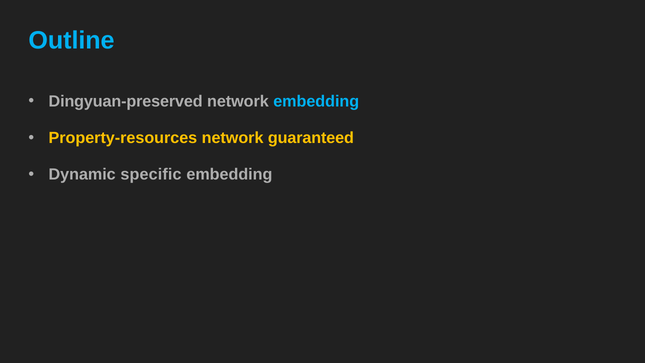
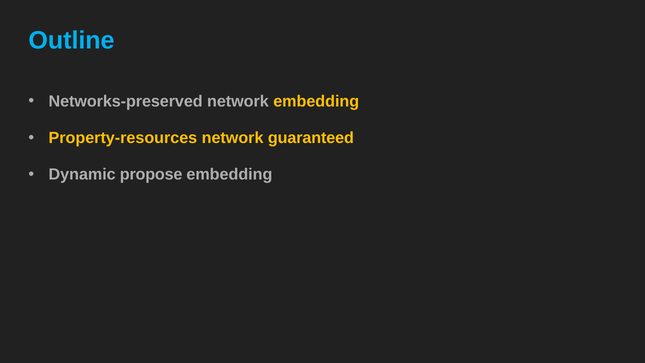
Dingyuan-preserved: Dingyuan-preserved -> Networks-preserved (126, 101)
embedding colour: light blue -> yellow (316, 101)
specific: specific -> propose (151, 175)
